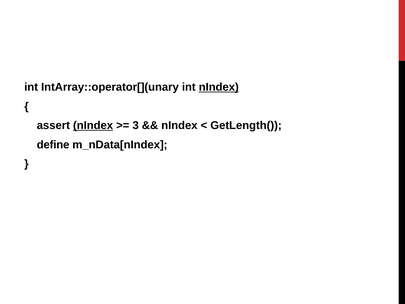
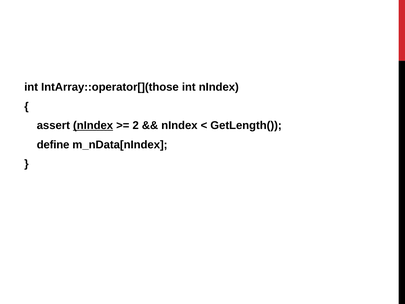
IntArray::operator[](unary: IntArray::operator[](unary -> IntArray::operator[](those (110, 87)
nIndex underline: present -> none (219, 87)
3: 3 -> 2 (136, 125)
